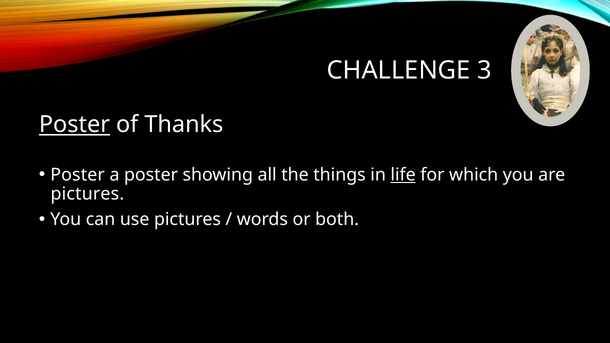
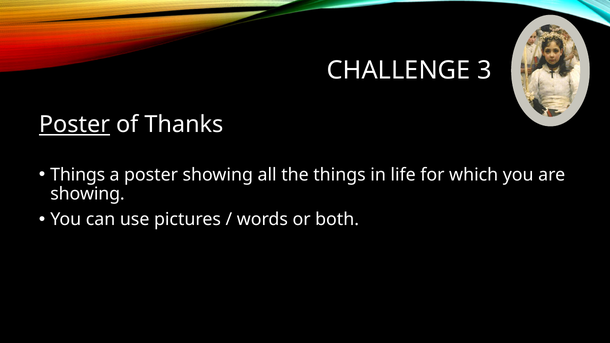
Poster: Poster -> Things (78, 175)
life underline: present -> none (403, 175)
pictures: pictures -> showing (88, 194)
